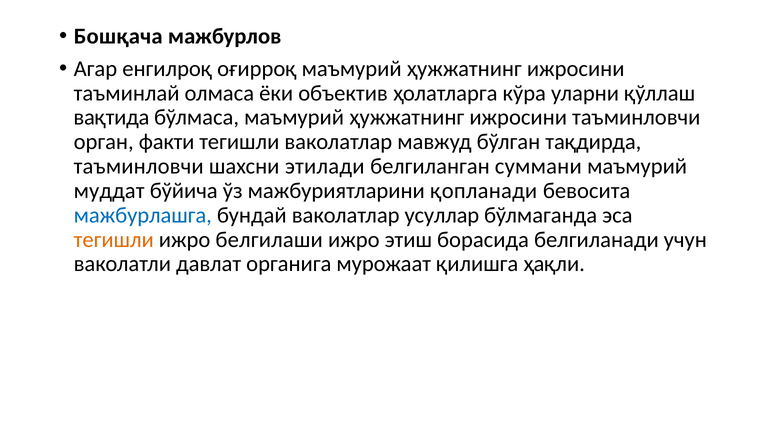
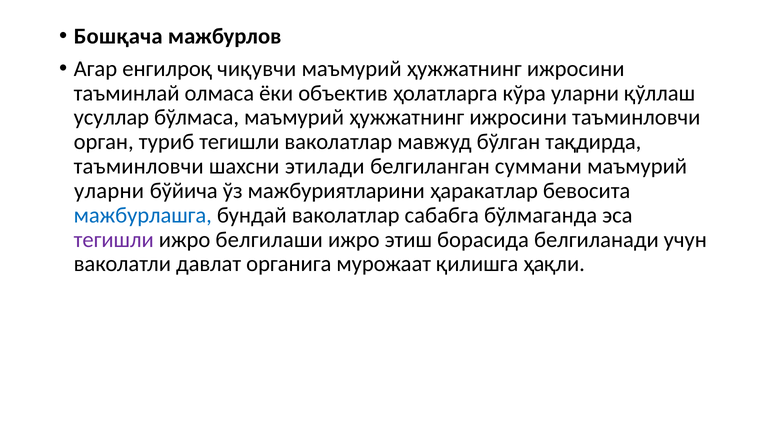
оғирроқ: оғирроқ -> чиқувчи (257, 69)
вақтида: вақтида -> усуллар (111, 118)
факти: факти -> туриб (167, 142)
муддат: муддат -> уларни (109, 191)
қопланади: қопланади -> ҳаракатлар (484, 191)
усуллар: усуллар -> сабабга (442, 215)
тегишли colour: orange -> purple (114, 240)
